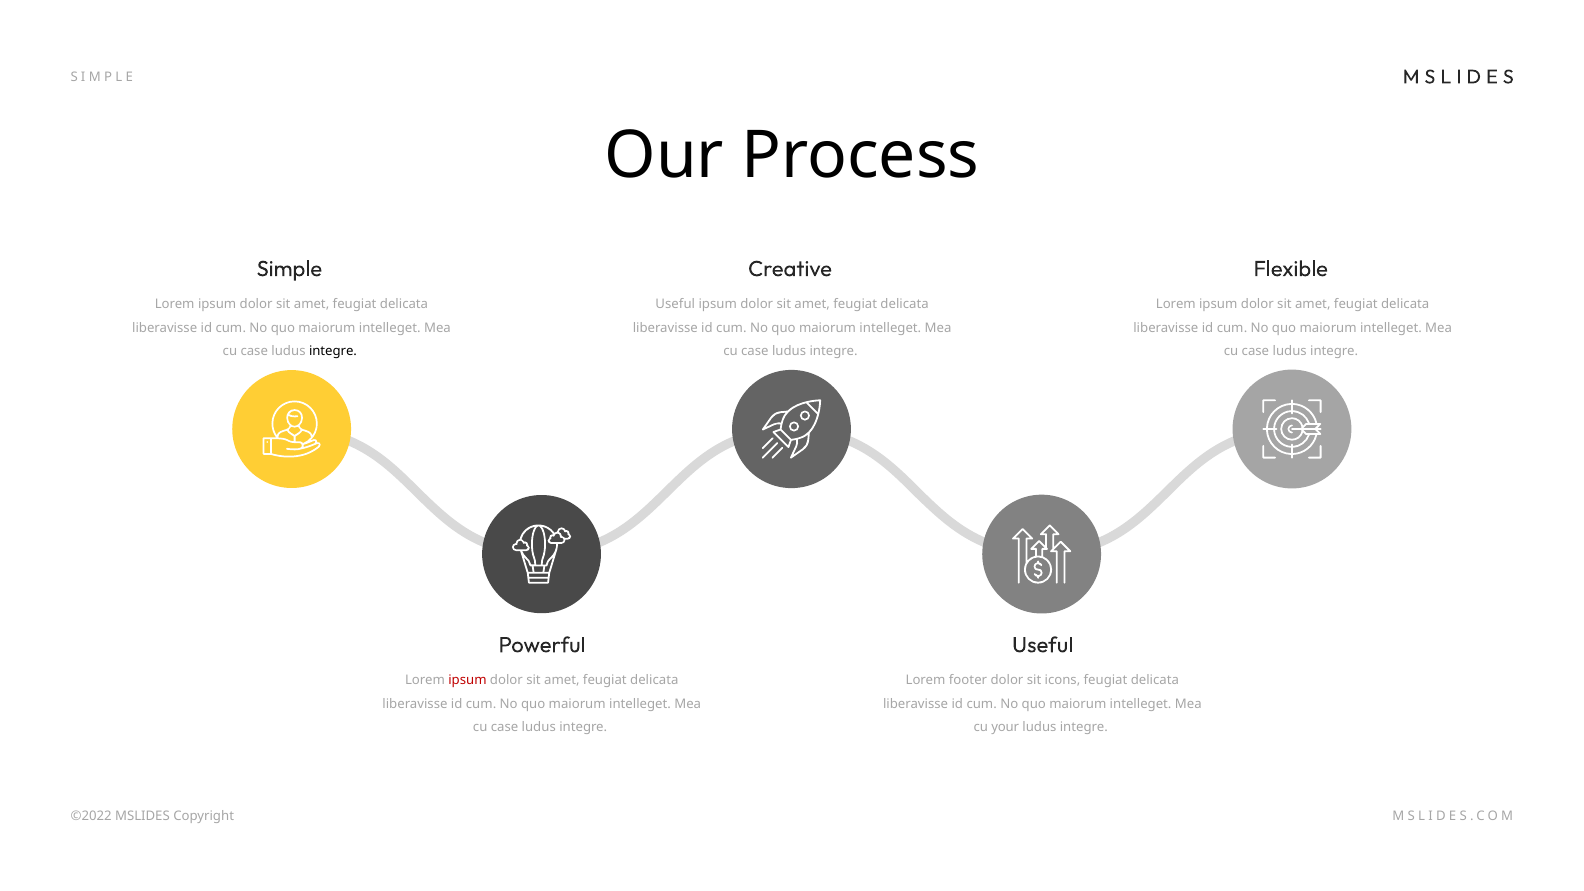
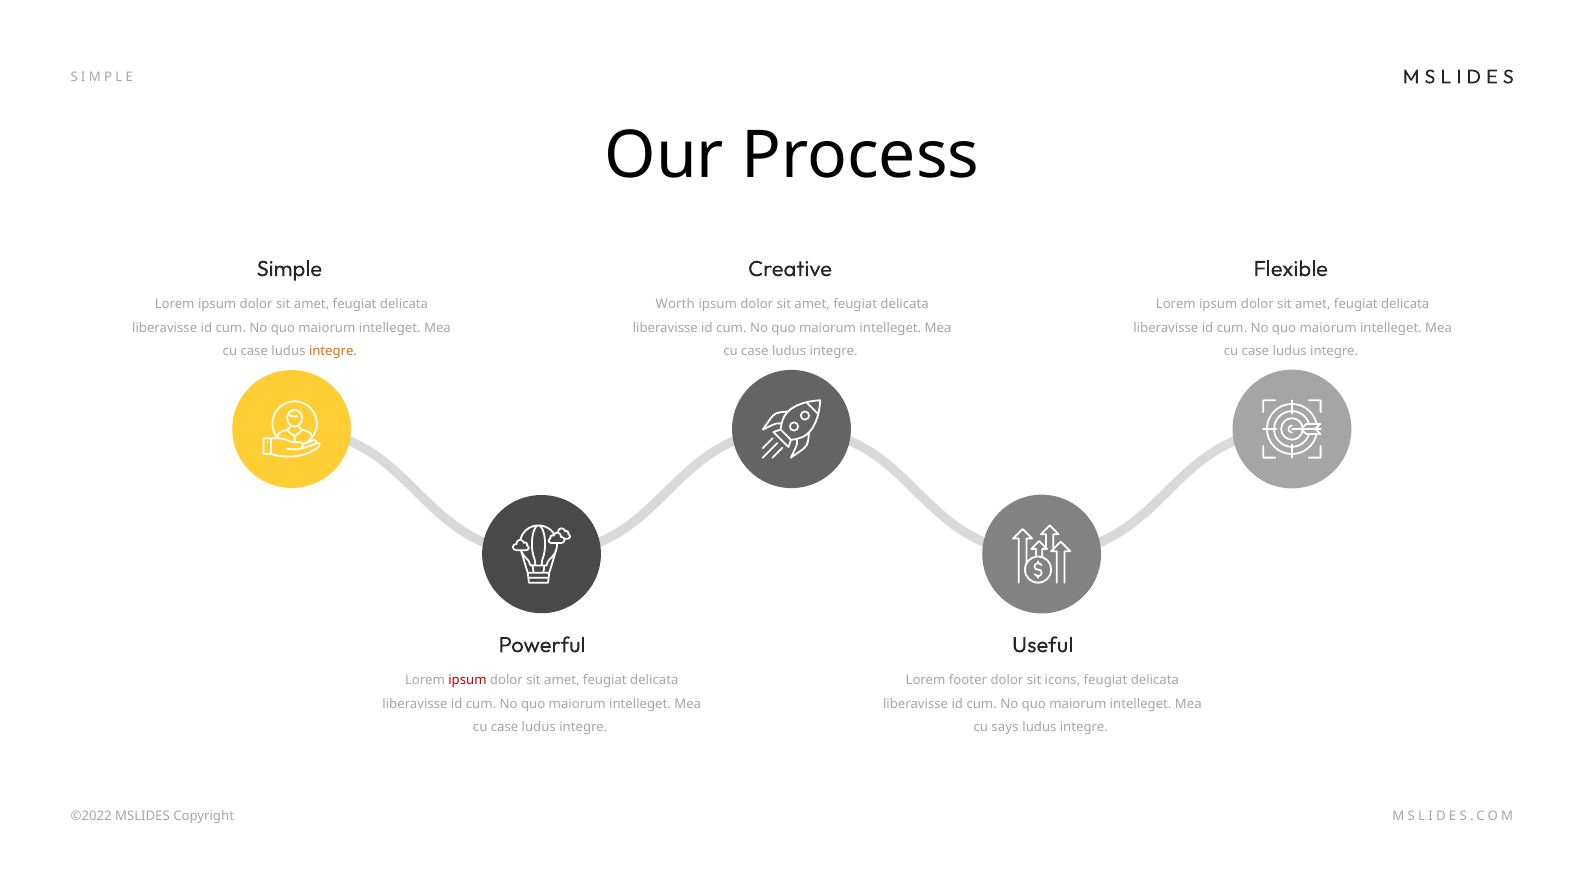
Useful: Useful -> Worth (675, 304)
integre colour: black -> orange (333, 351)
your: your -> says (1005, 728)
